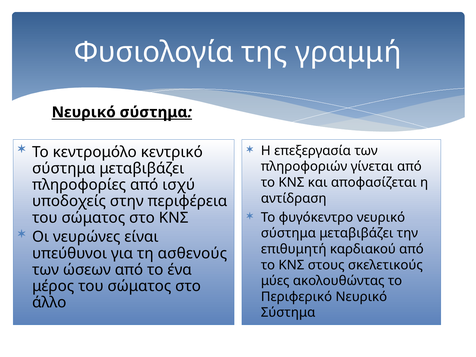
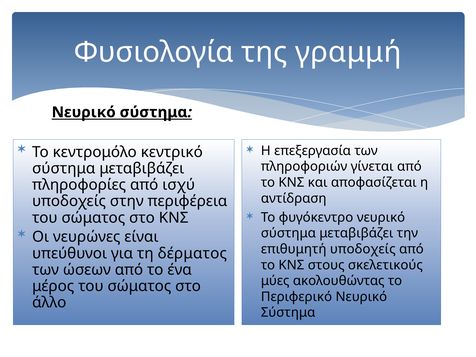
επιθυμητή καρδιακού: καρδιακού -> υποδοχείς (363, 249)
ασθενούς: ασθενούς -> δέρματος (192, 253)
